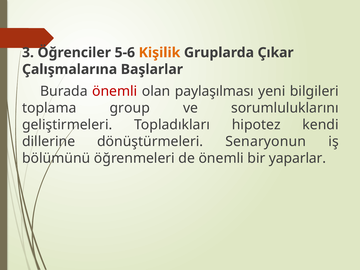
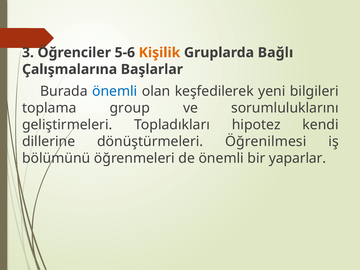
Çıkar: Çıkar -> Bağlı (275, 53)
önemli colour: red -> blue (115, 91)
paylaşılması: paylaşılması -> keşfedilerek (214, 91)
Senaryonun: Senaryonun -> Öğrenilmesi (266, 141)
